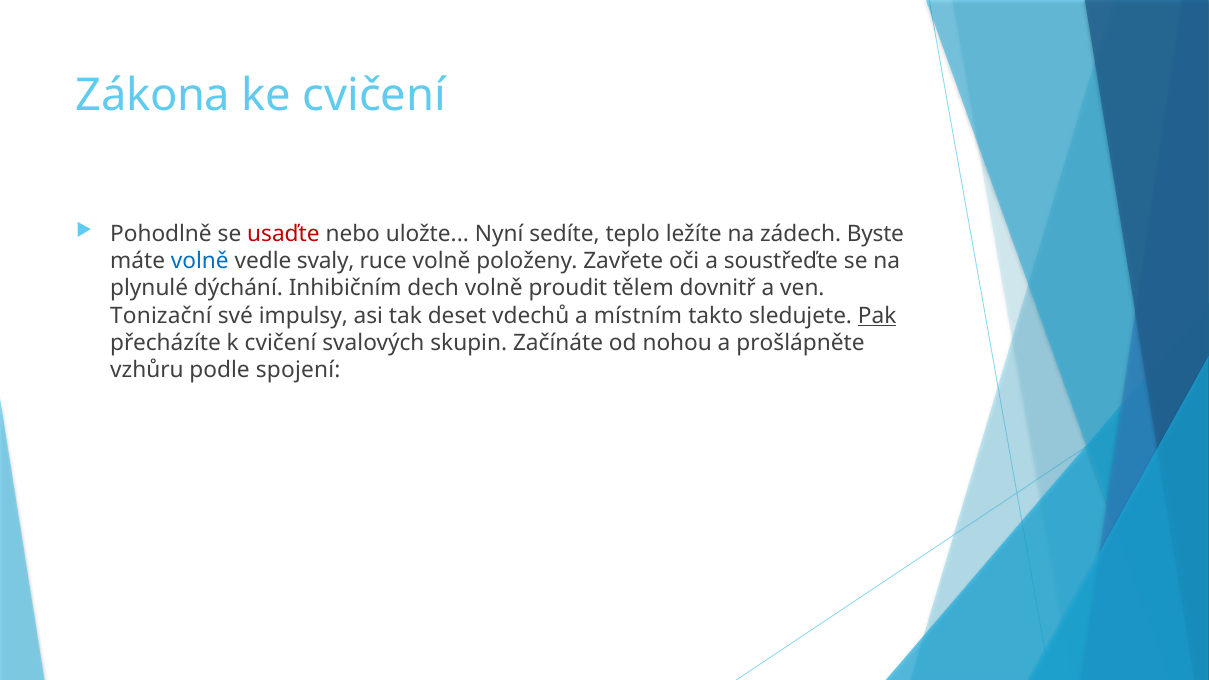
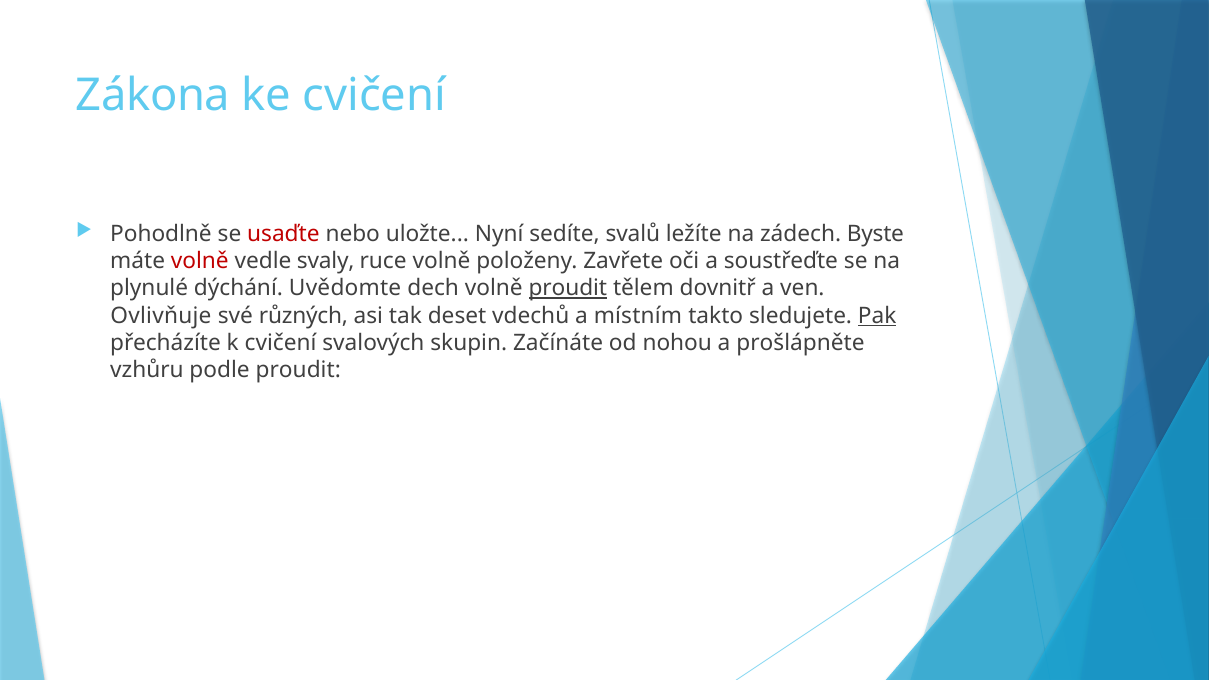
teplo: teplo -> svalů (633, 234)
volně colour: blue -> red (200, 261)
Inhibičním: Inhibičním -> Uvědomte (345, 288)
proudit underline: none -> present (568, 288)
Tonizační: Tonizační -> Ovlivňuje (161, 316)
impulsy: impulsy -> různých (303, 316)
podle spojení: spojení -> proudit (298, 370)
